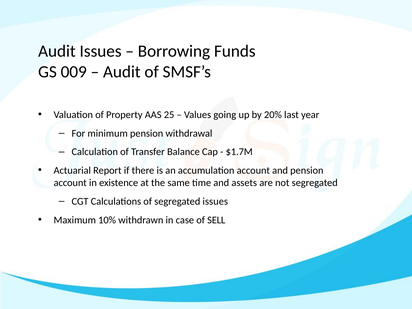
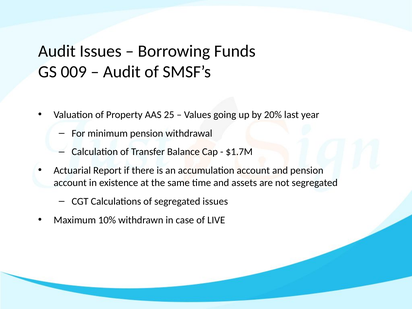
SELL: SELL -> LIVE (216, 220)
